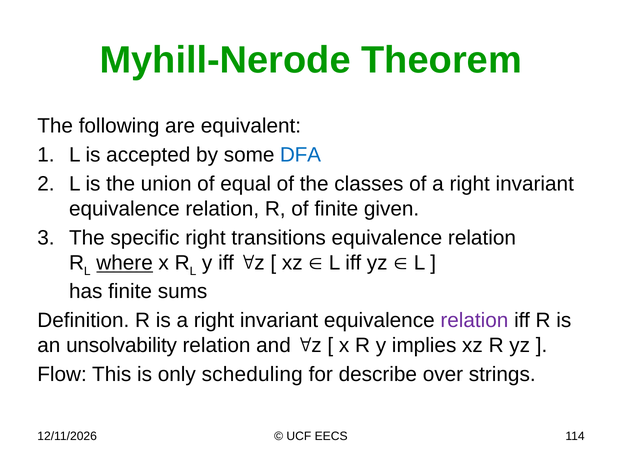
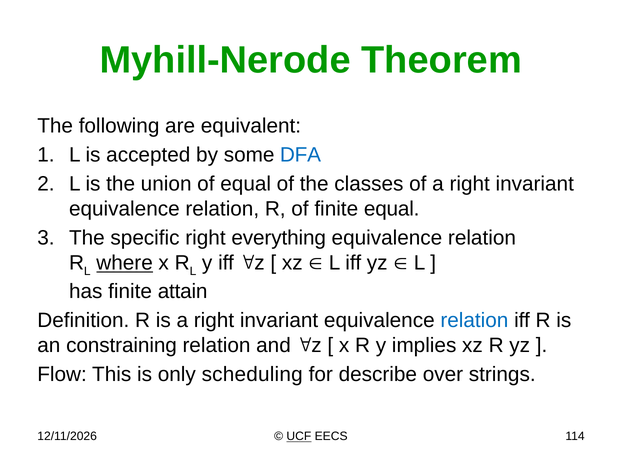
finite given: given -> equal (392, 209)
transitions: transitions -> everything (279, 238)
sums: sums -> attain (183, 291)
relation colour: purple -> blue (474, 320)
unsolvability: unsolvability -> constraining (121, 345)
UCF underline: none -> present (299, 436)
